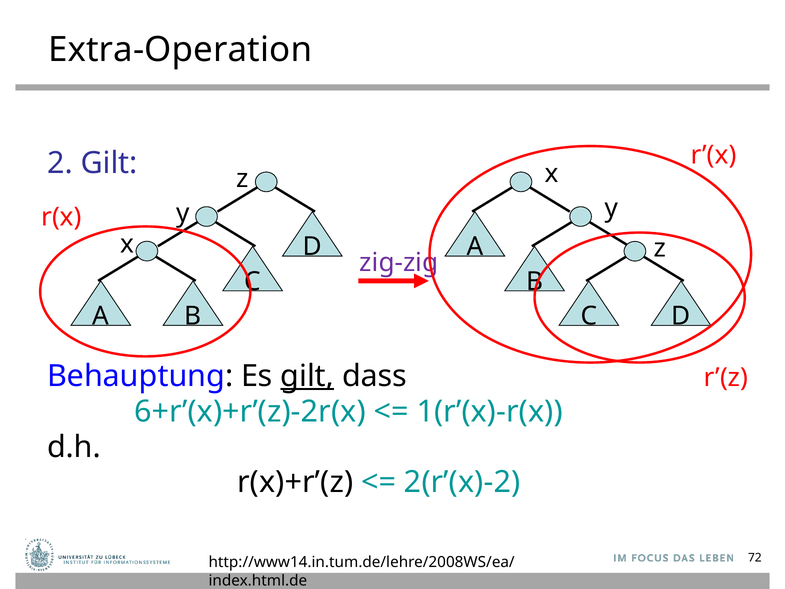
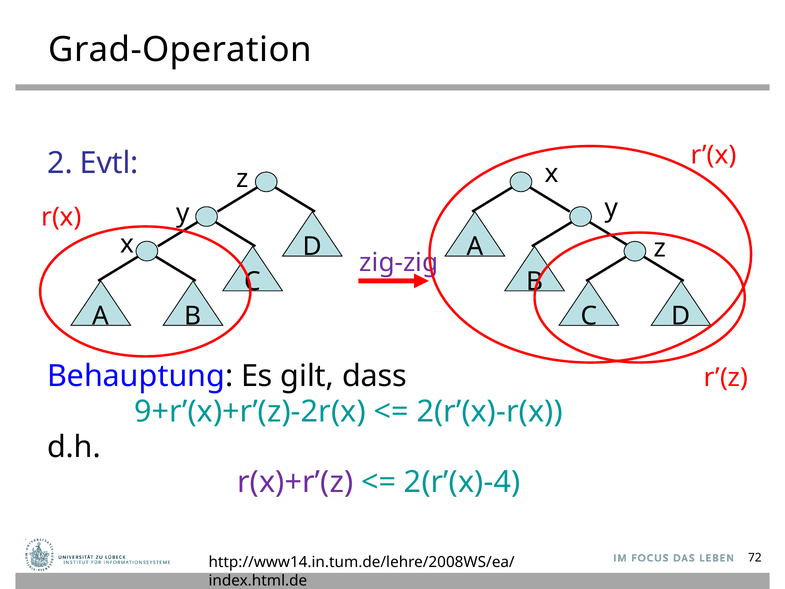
Extra-Operation: Extra-Operation -> Grad-Operation (180, 50)
2 Gilt: Gilt -> Evtl (109, 163)
gilt underline: present -> none (307, 376)
6+r’(x)+r’(z)-2r(x: 6+r’(x)+r’(z)-2r(x -> 9+r’(x)+r’(z)-2r(x (250, 411)
1(r’(x)-r(x: 1(r’(x)-r(x -> 2(r’(x)-r(x (490, 411)
r(x)+r’(z colour: black -> purple (295, 482)
2(r’(x)-2: 2(r’(x)-2 -> 2(r’(x)-4 (462, 482)
